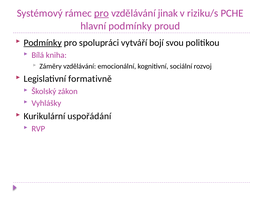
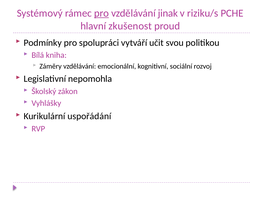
hlavní podmínky: podmínky -> zkušenost (130, 26)
Podmínky underline: present -> none (43, 43)
bojí: bojí -> učit (157, 43)
formativně: formativně -> nepomohla (90, 79)
